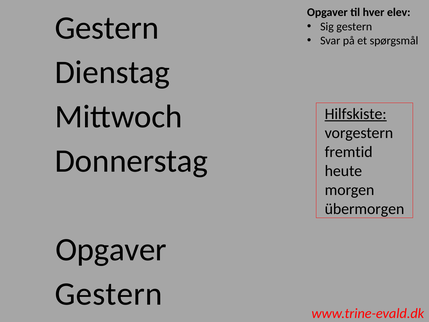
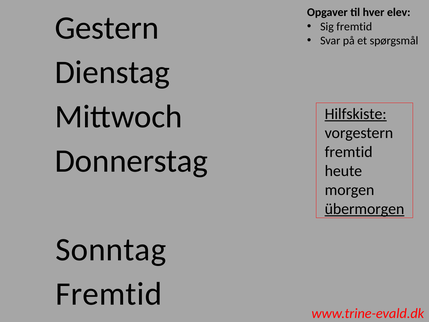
Sig gestern: gestern -> fremtid (354, 26)
übermorgen underline: none -> present (364, 209)
Opgaver: Opgaver -> Sonntag (111, 249)
Gestern: Gestern -> Fremtid (109, 294)
